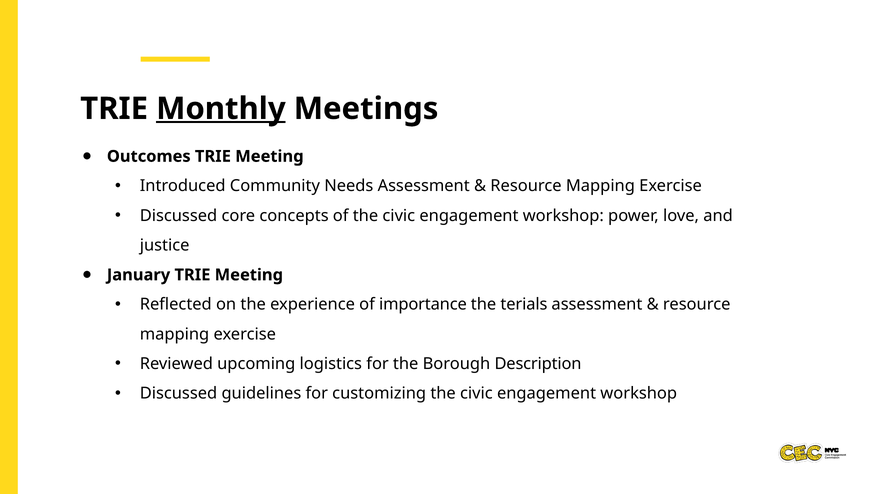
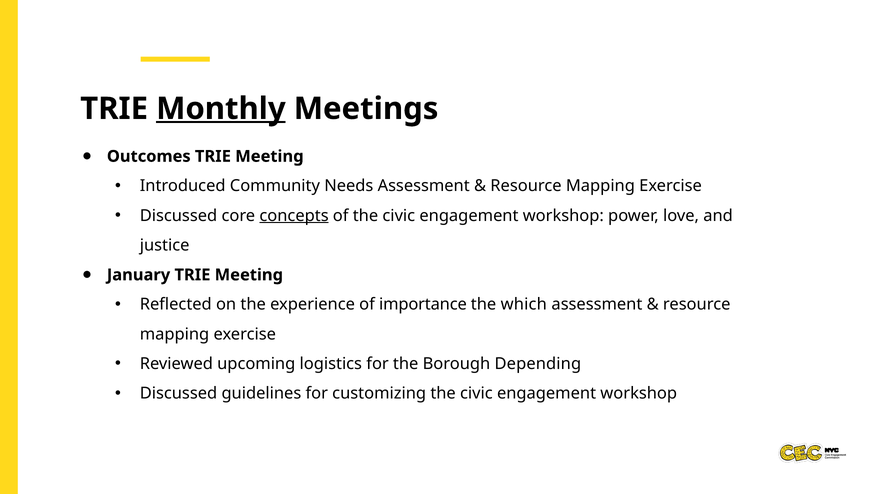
concepts underline: none -> present (294, 216)
terials: terials -> which (524, 305)
Description: Description -> Depending (538, 364)
